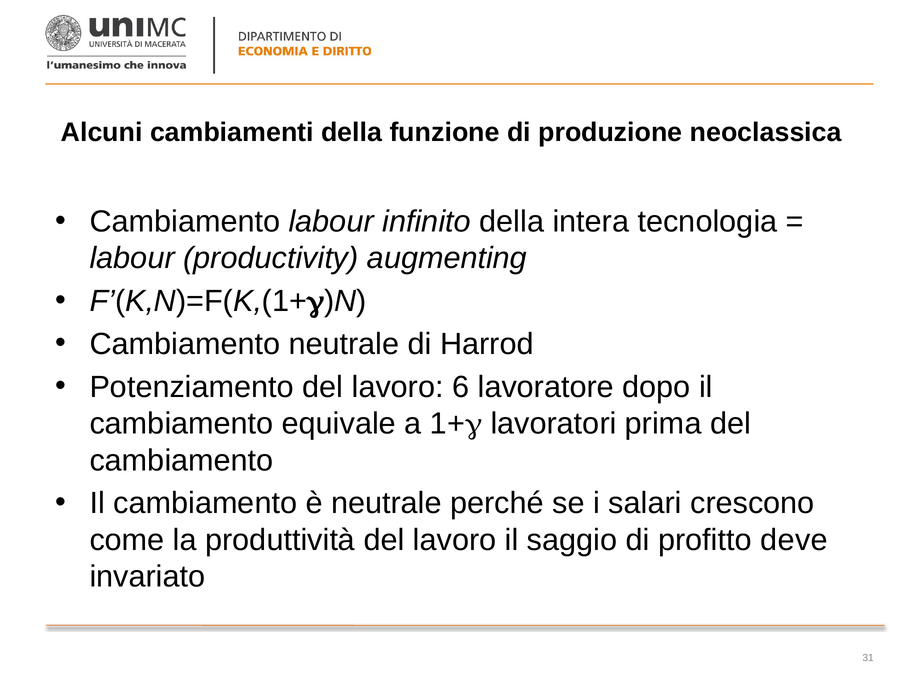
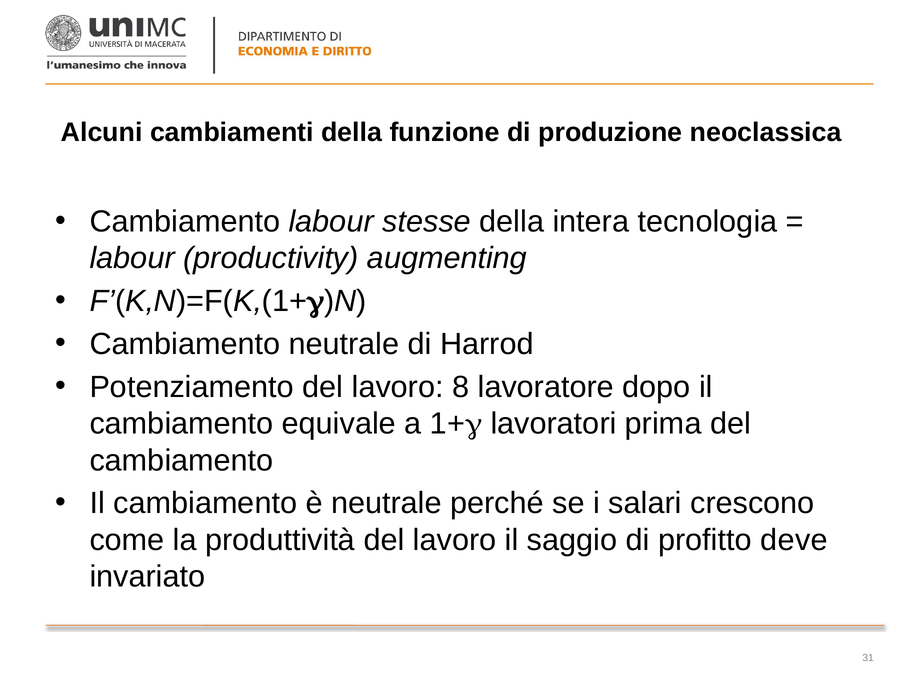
infinito: infinito -> stesse (427, 222)
6: 6 -> 8 (461, 387)
